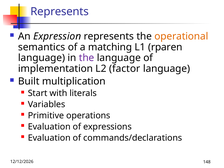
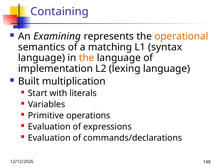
Represents: Represents -> Containing (60, 12)
Expression: Expression -> Examining (57, 36)
rparen: rparen -> syntax (165, 47)
the colour: purple -> orange (87, 58)
factor: factor -> lexing (125, 69)
